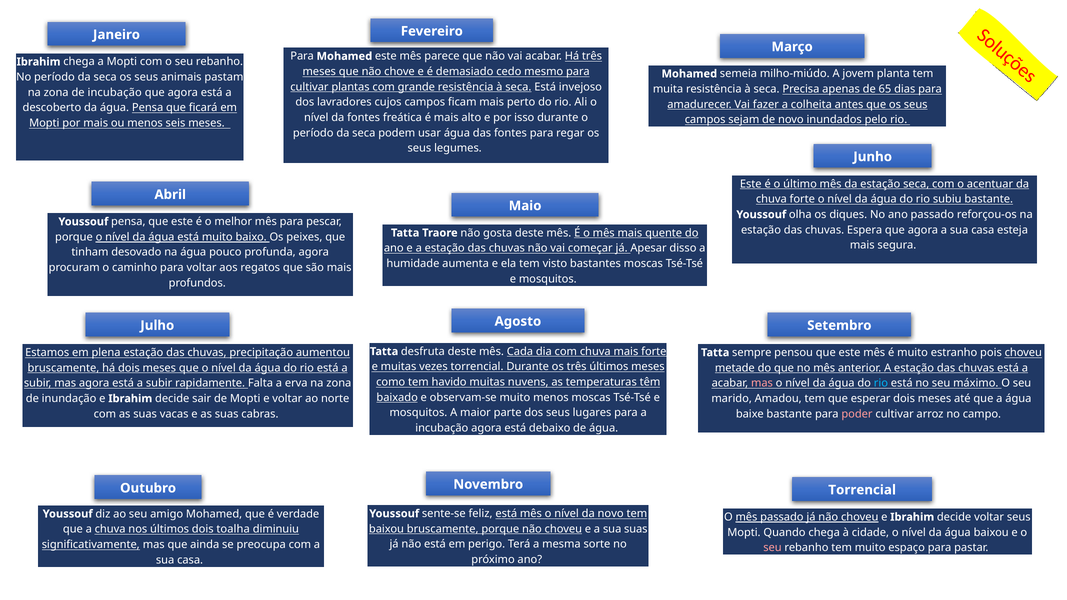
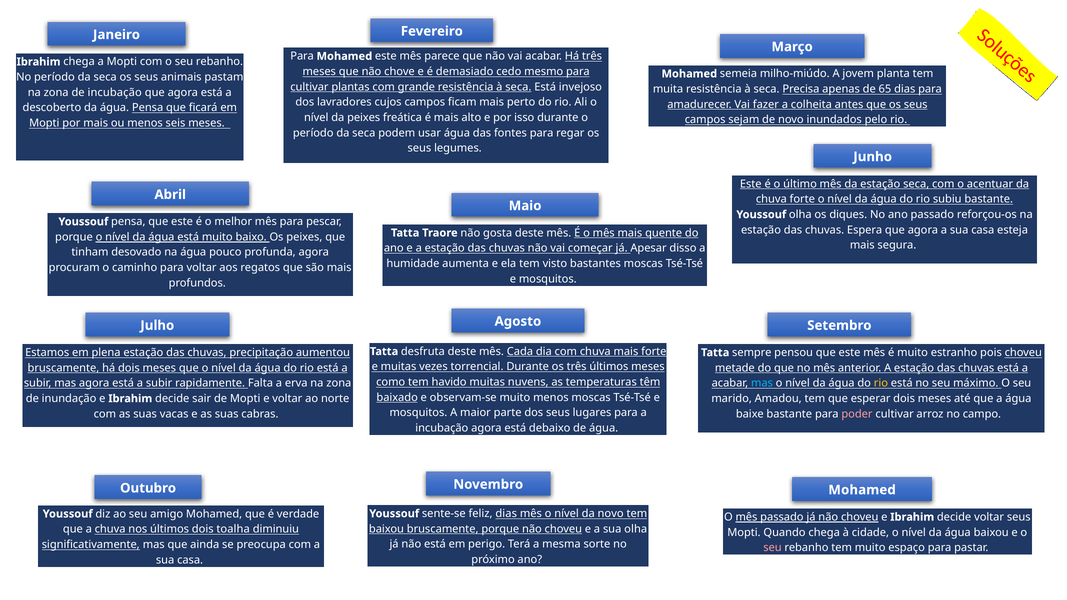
da fontes: fontes -> peixes (364, 118)
mas colour: pink -> light blue (762, 383)
rio colour: light blue -> yellow (881, 383)
Torrencial: Torrencial -> Mohamed (862, 490)
feliz está: está -> dias (506, 514)
sua suas: suas -> olha (636, 529)
